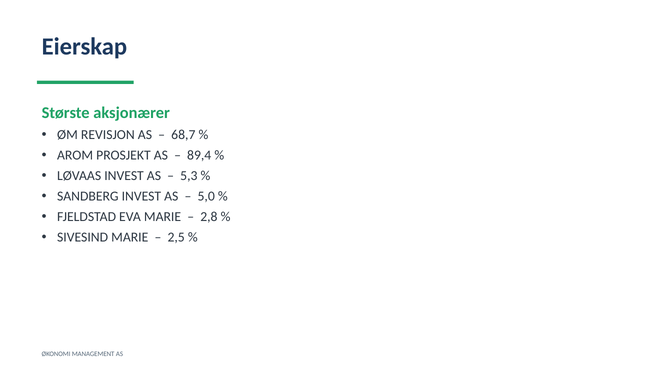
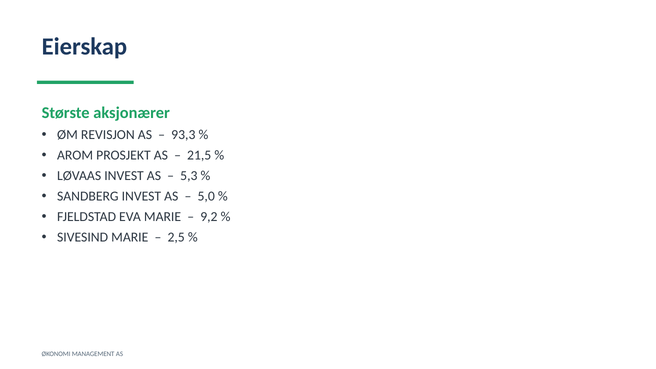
68,7: 68,7 -> 93,3 (183, 135)
89,4: 89,4 -> 21,5 (199, 155)
2,8: 2,8 -> 9,2 (209, 217)
